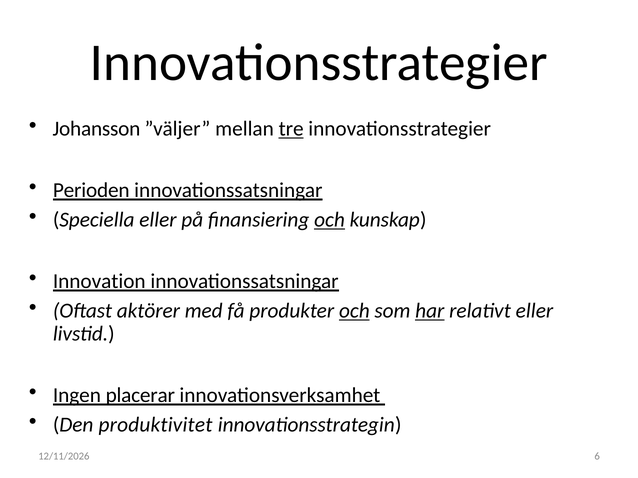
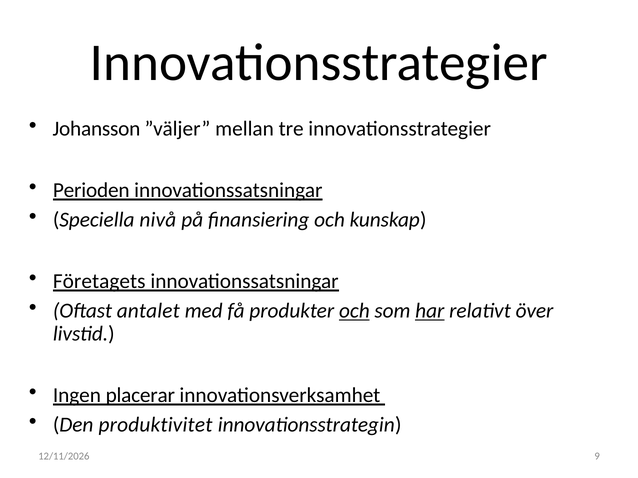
tre underline: present -> none (291, 129)
Speciella eller: eller -> nivå (158, 220)
och underline: present -> none (329, 220)
Innovation: Innovation -> Företagets (99, 282)
aktörer: aktörer -> antalet (148, 311)
relativt eller: eller -> över (535, 311)
6: 6 -> 9 (597, 457)
